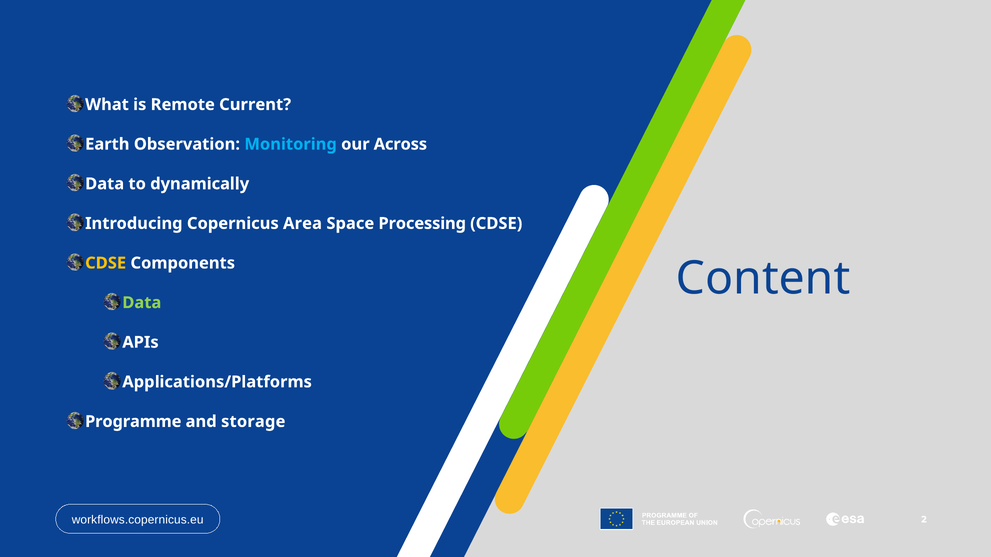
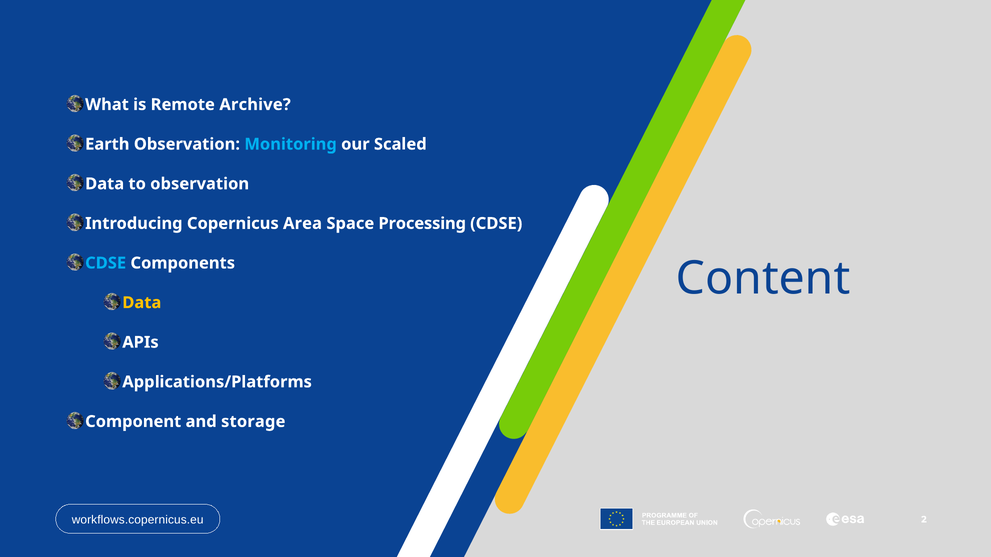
Current: Current -> Archive (255, 105)
Across: Across -> Scaled (400, 144)
to dynamically: dynamically -> observation (200, 184)
CDSE colour: yellow -> light blue (106, 263)
Data colour: light green -> yellow (142, 303)
Programme: Programme -> Component (133, 422)
